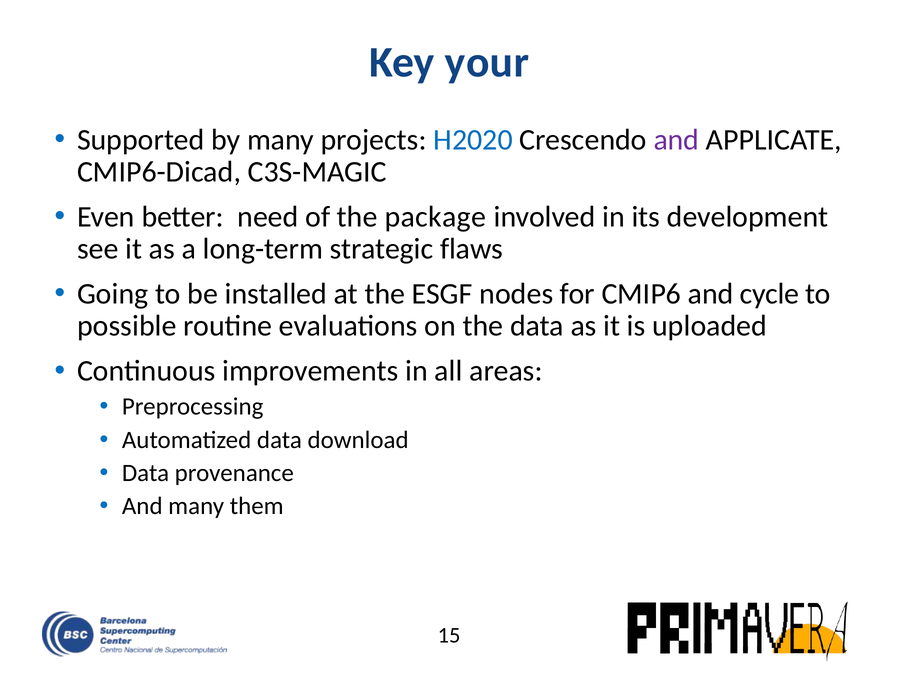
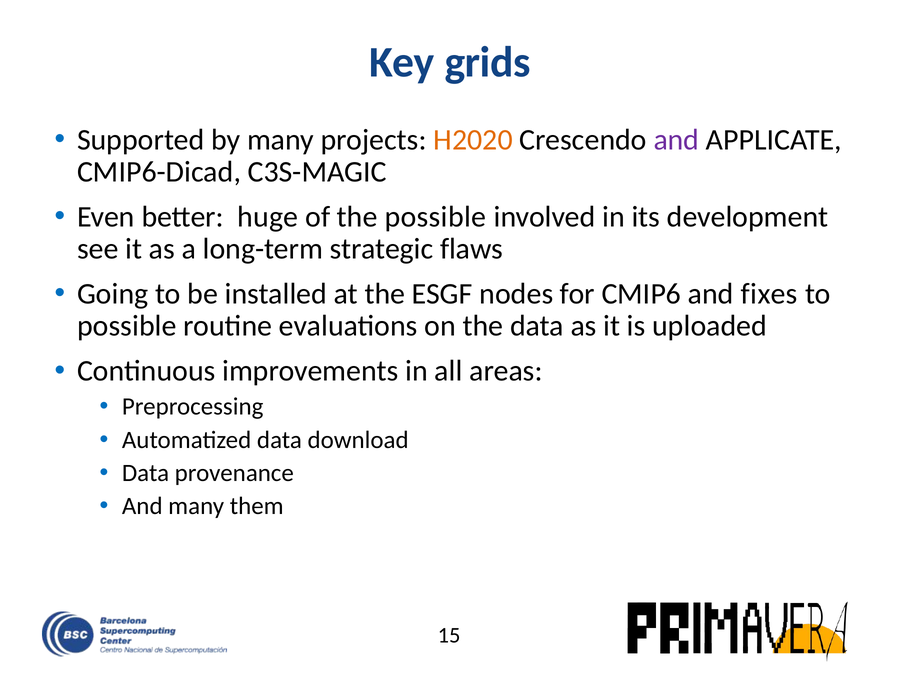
your: your -> grids (488, 62)
H2020 colour: blue -> orange (473, 140)
need: need -> huge (268, 217)
the package: package -> possible (435, 217)
cycle: cycle -> fixes (769, 294)
